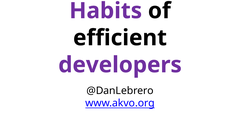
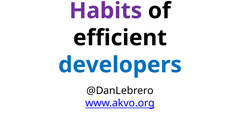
developers colour: purple -> blue (120, 65)
